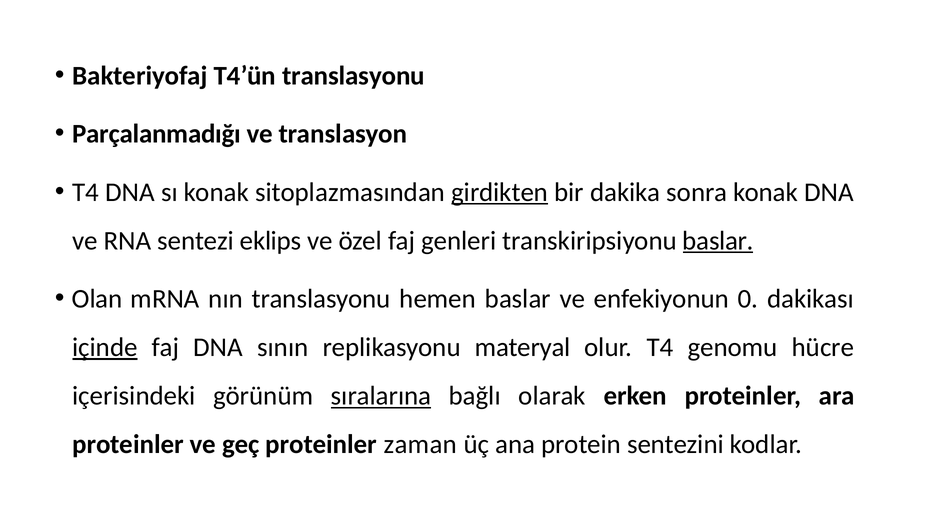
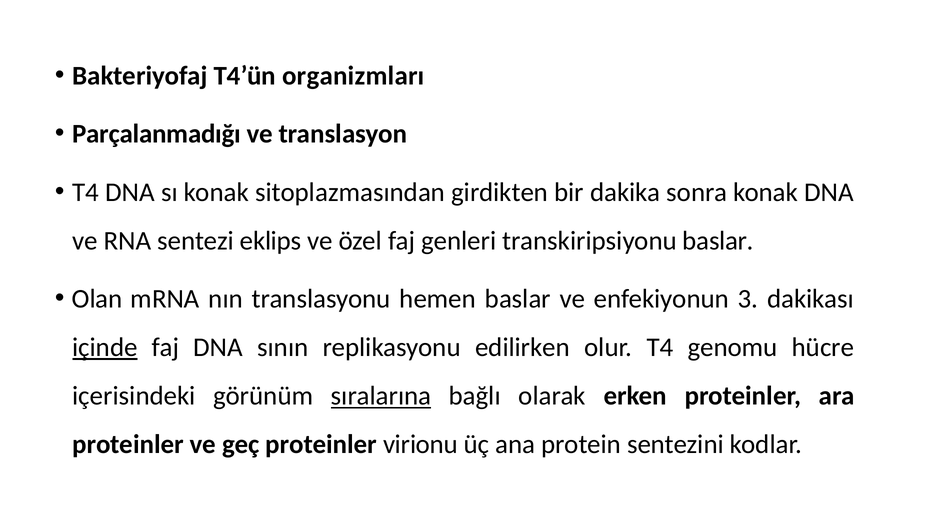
T4’ün translasyonu: translasyonu -> organizmları (353, 76)
girdikten underline: present -> none (500, 192)
baslar underline: present -> none (718, 241)
0: 0 -> 3 (748, 299)
materyal: materyal -> edilirken (523, 348)
zaman: zaman -> virionu (421, 445)
